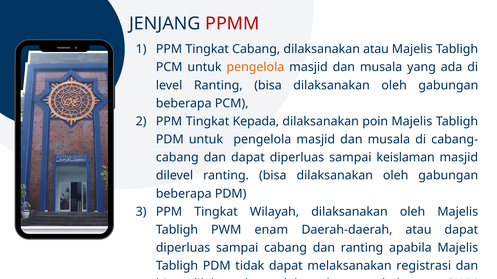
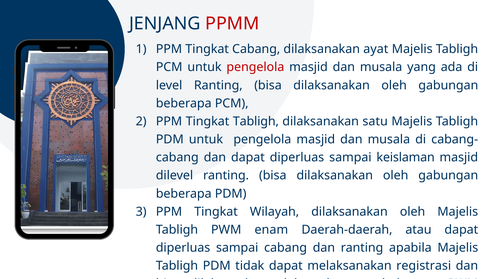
dilaksanakan atau: atau -> ayat (376, 49)
pengelola colour: orange -> red (255, 67)
Tingkat Kepada: Kepada -> Tabligh (256, 122)
poin: poin -> satu (375, 122)
